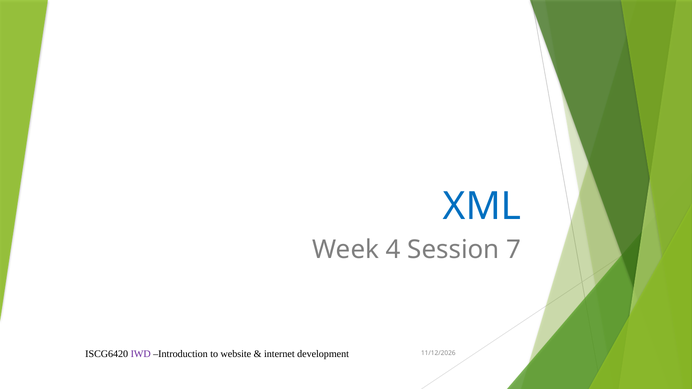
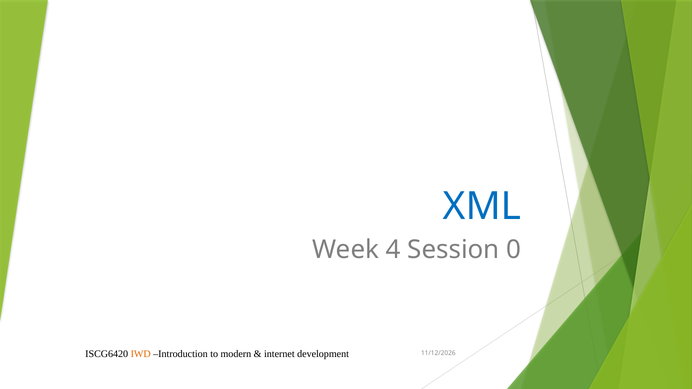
7: 7 -> 0 (514, 250)
IWD colour: purple -> orange (141, 354)
website: website -> modern (236, 354)
